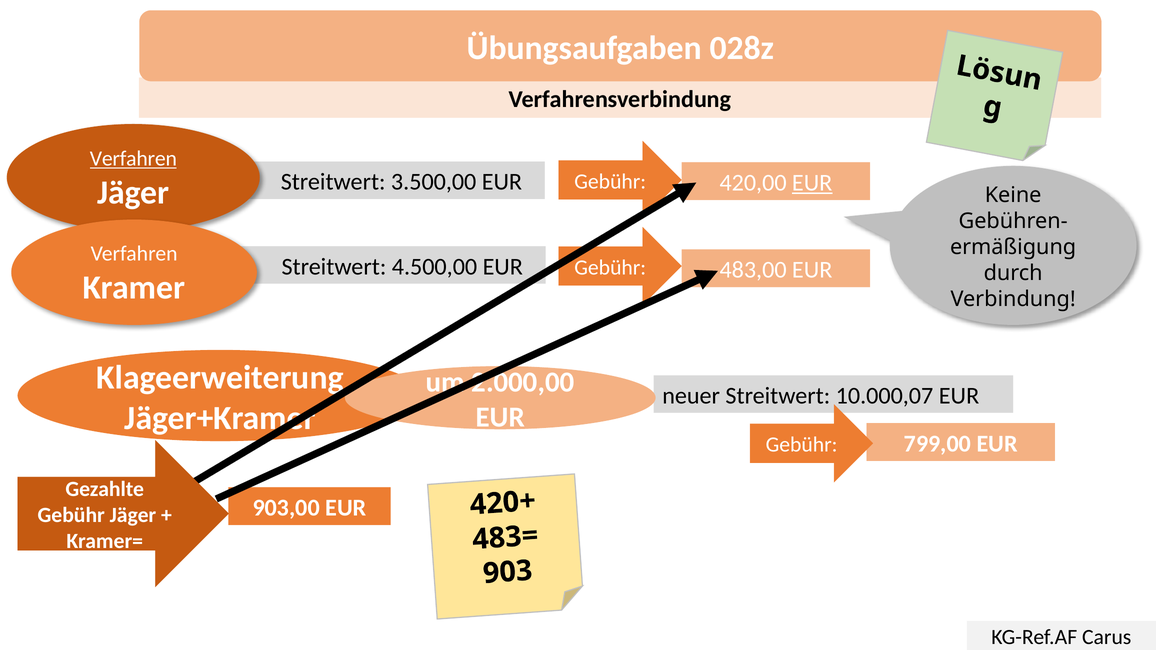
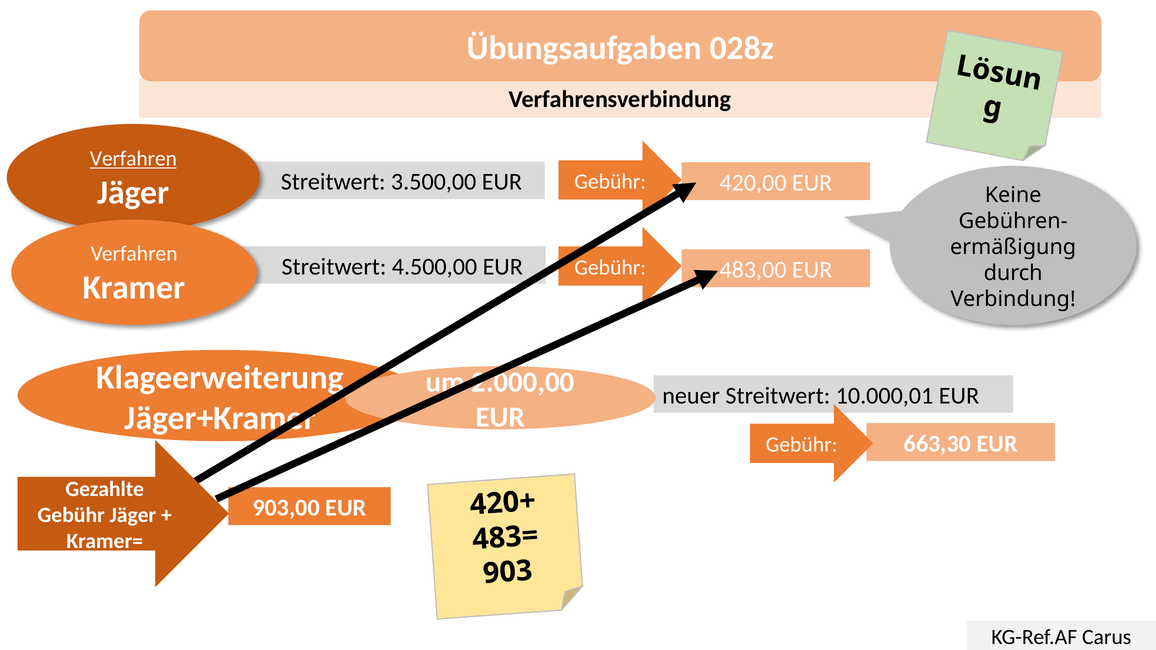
EUR underline: present -> none (812, 183)
10.000,07: 10.000,07 -> 10.000,01 (884, 396)
799,00: 799,00 -> 663,30 (937, 444)
